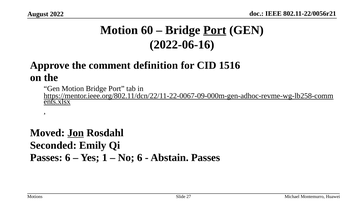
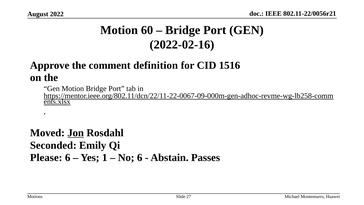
Port underline: present -> none (215, 30)
2022-06-16: 2022-06-16 -> 2022-02-16 (182, 45)
Passes: Passes -> Please (46, 157)
